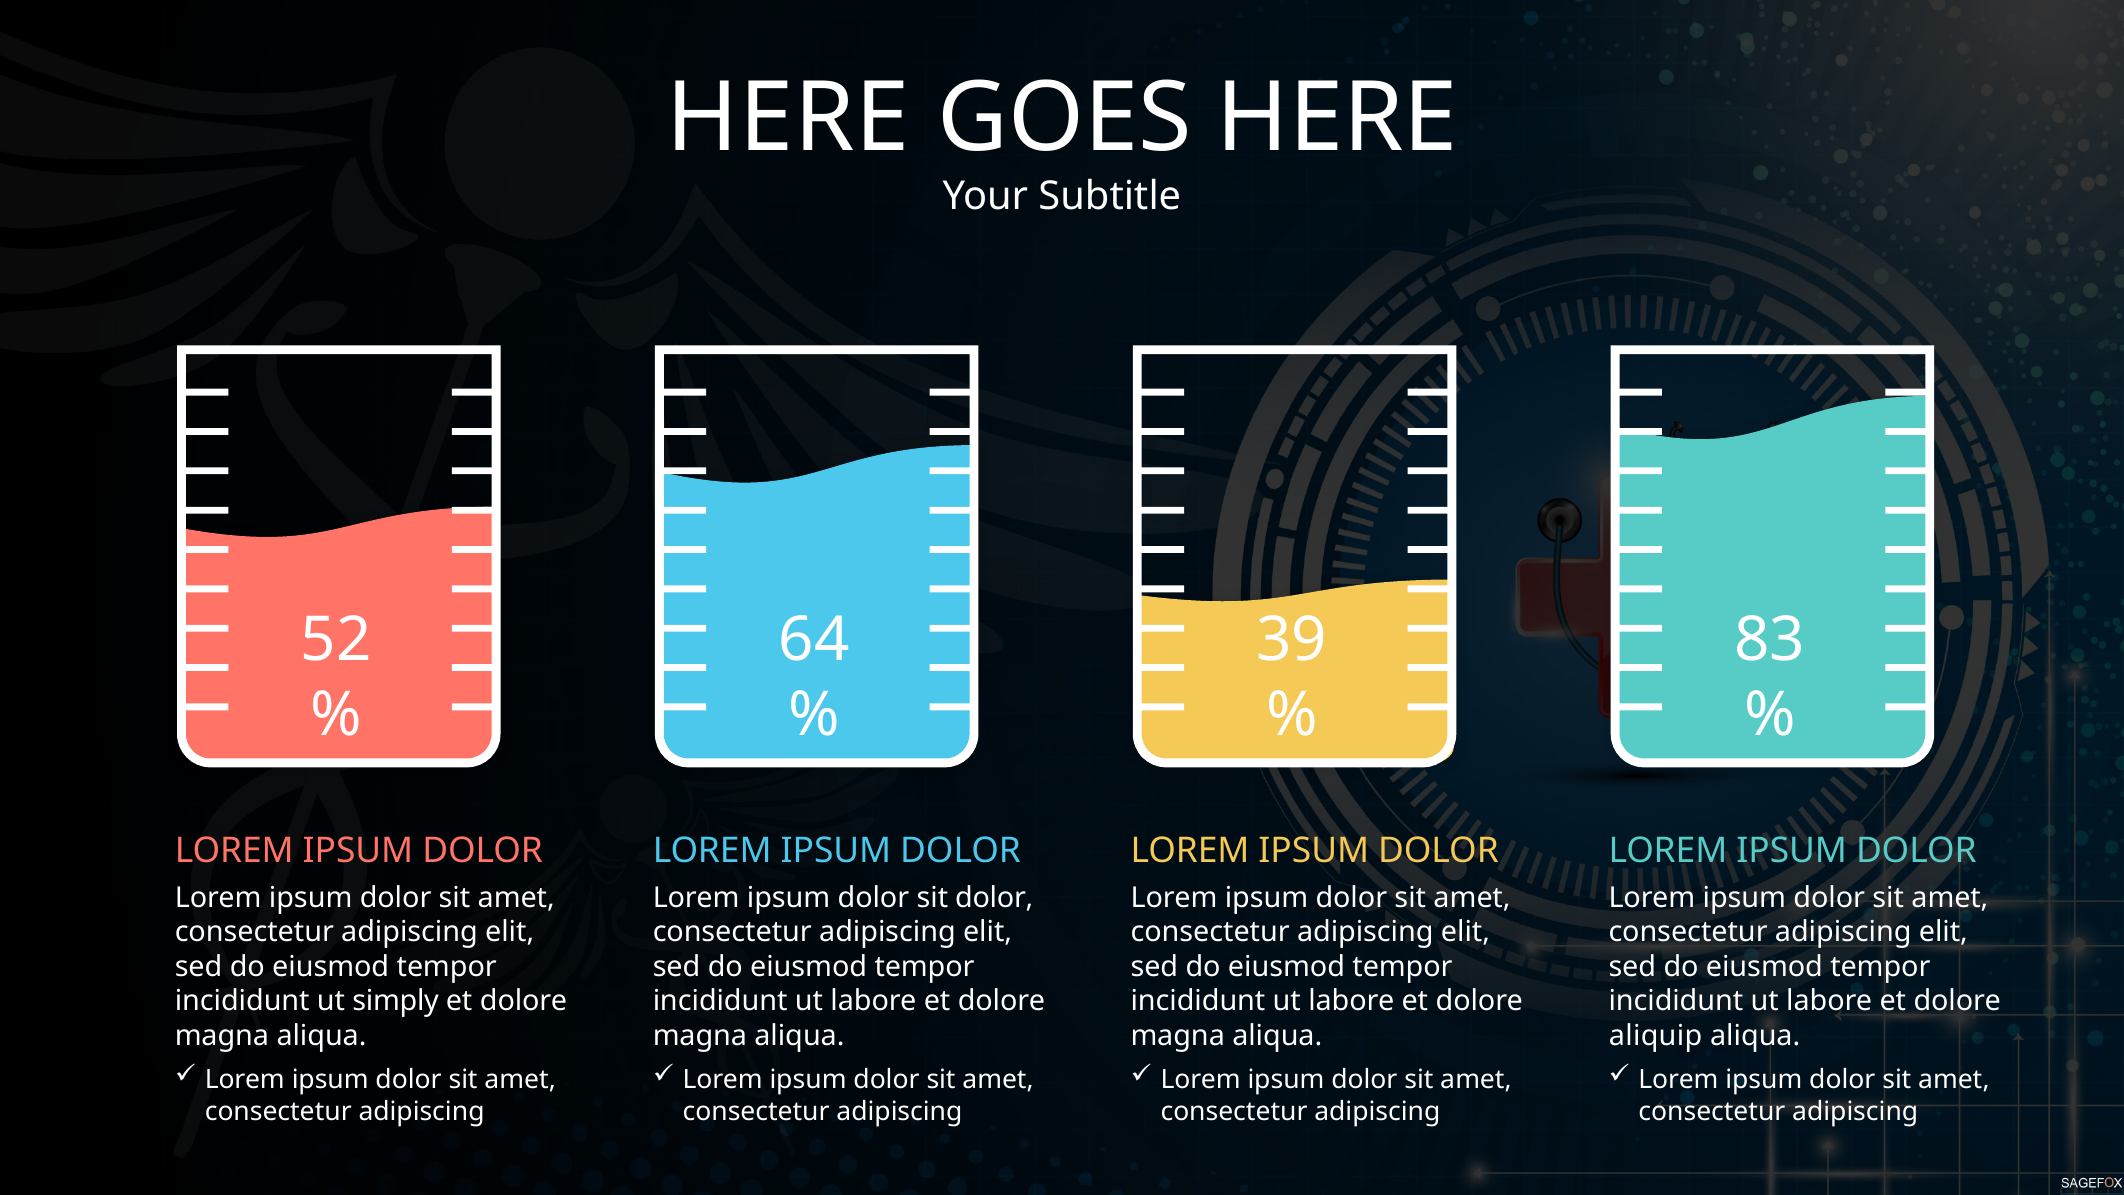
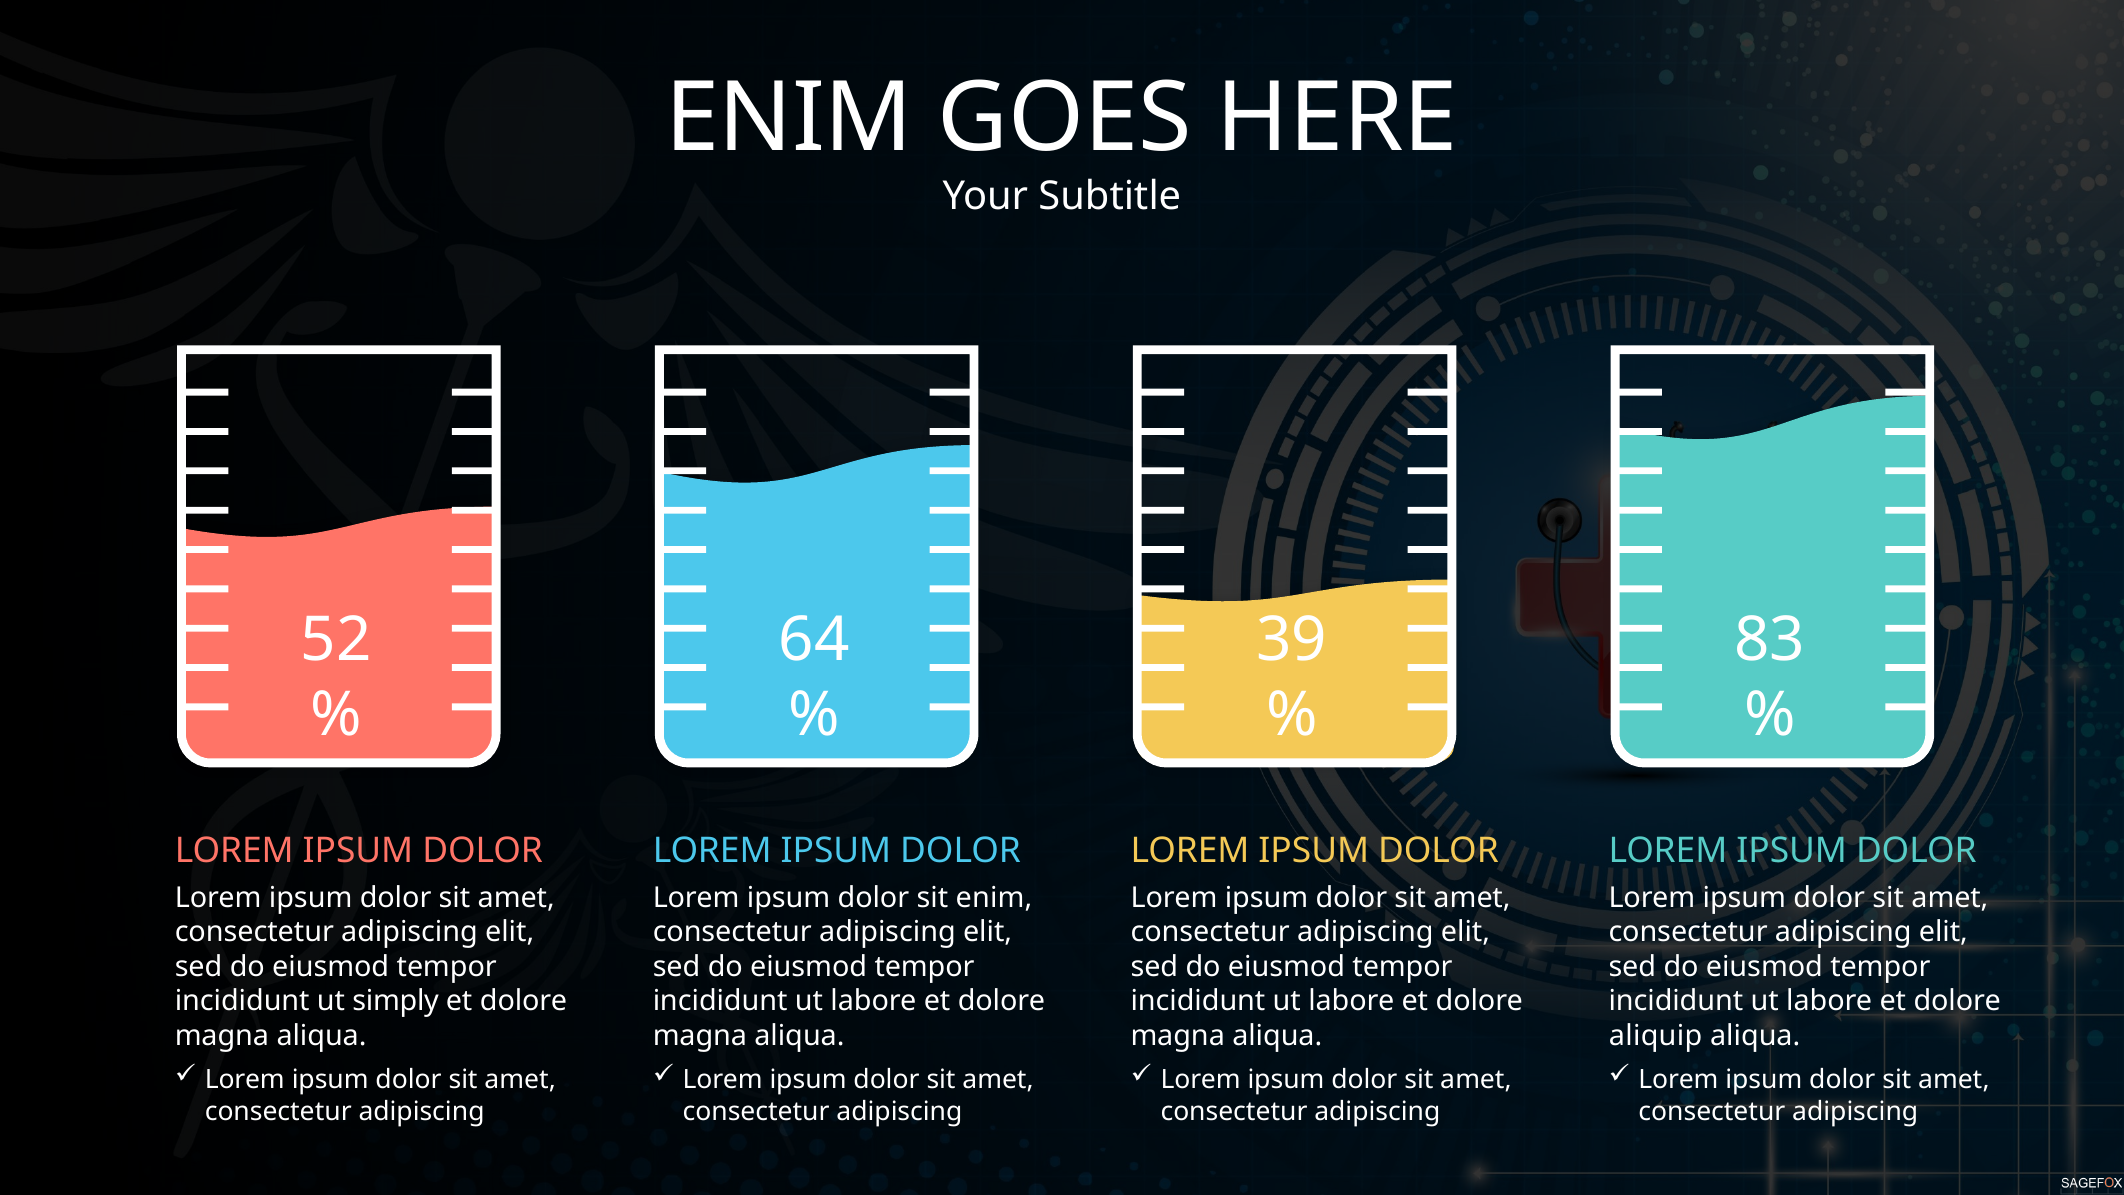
HERE: HERE -> ENIM (789, 118)
sit dolor: dolor -> enim (994, 898)
